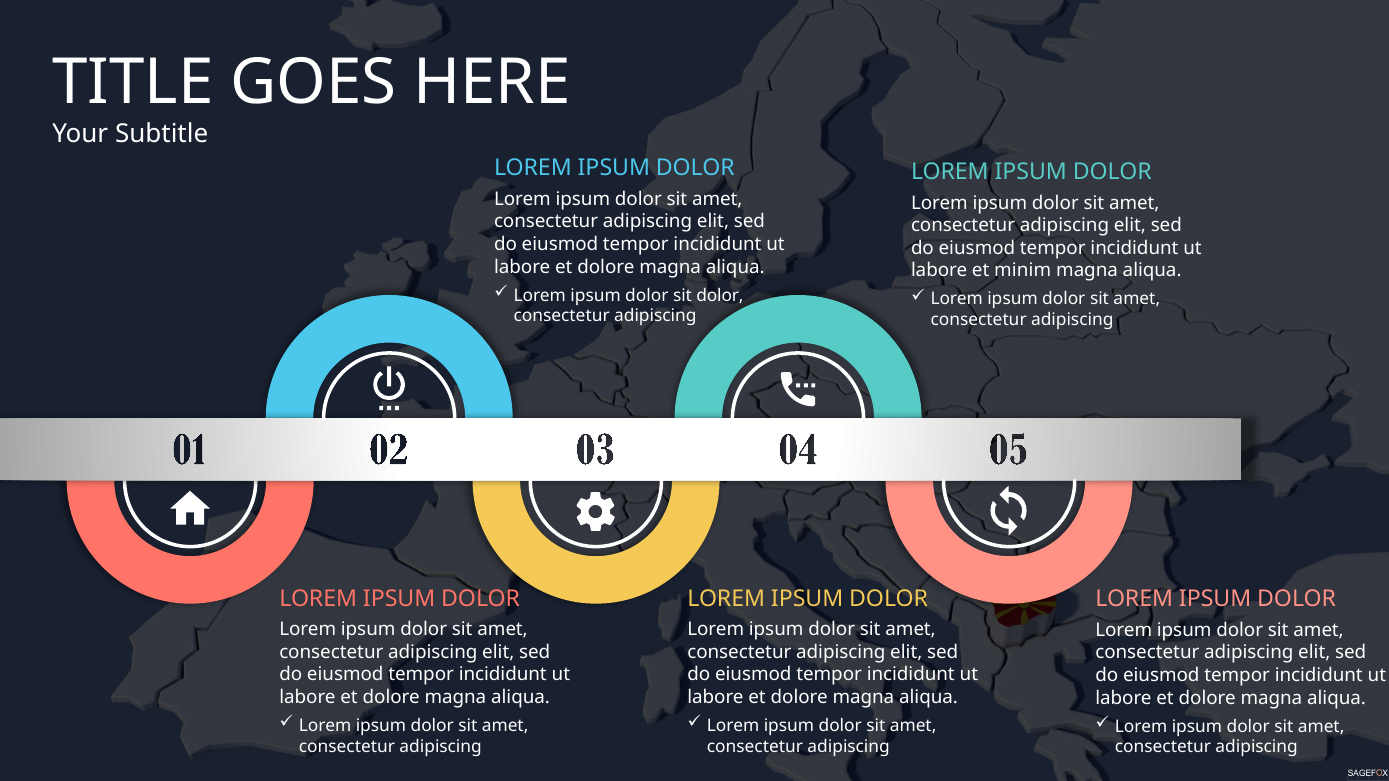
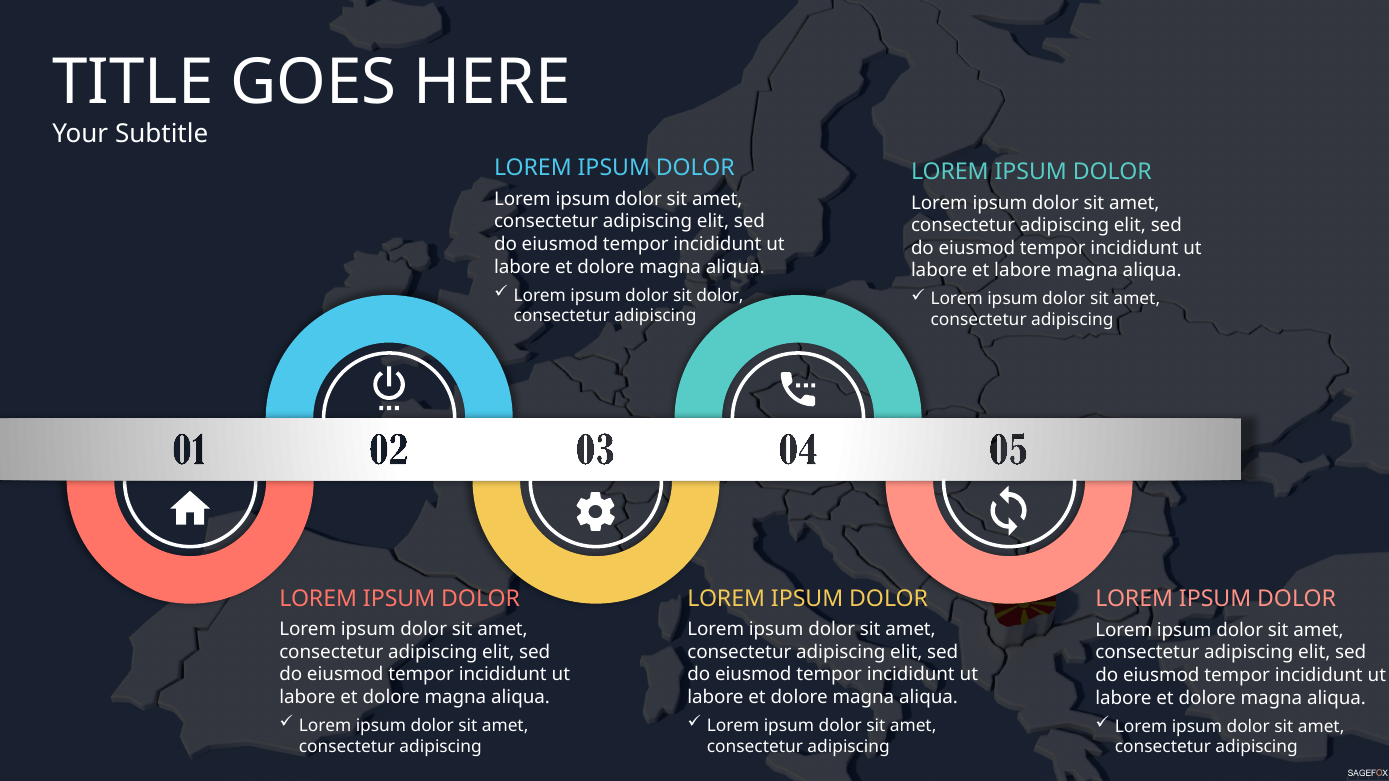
et minim: minim -> labore (1023, 271)
